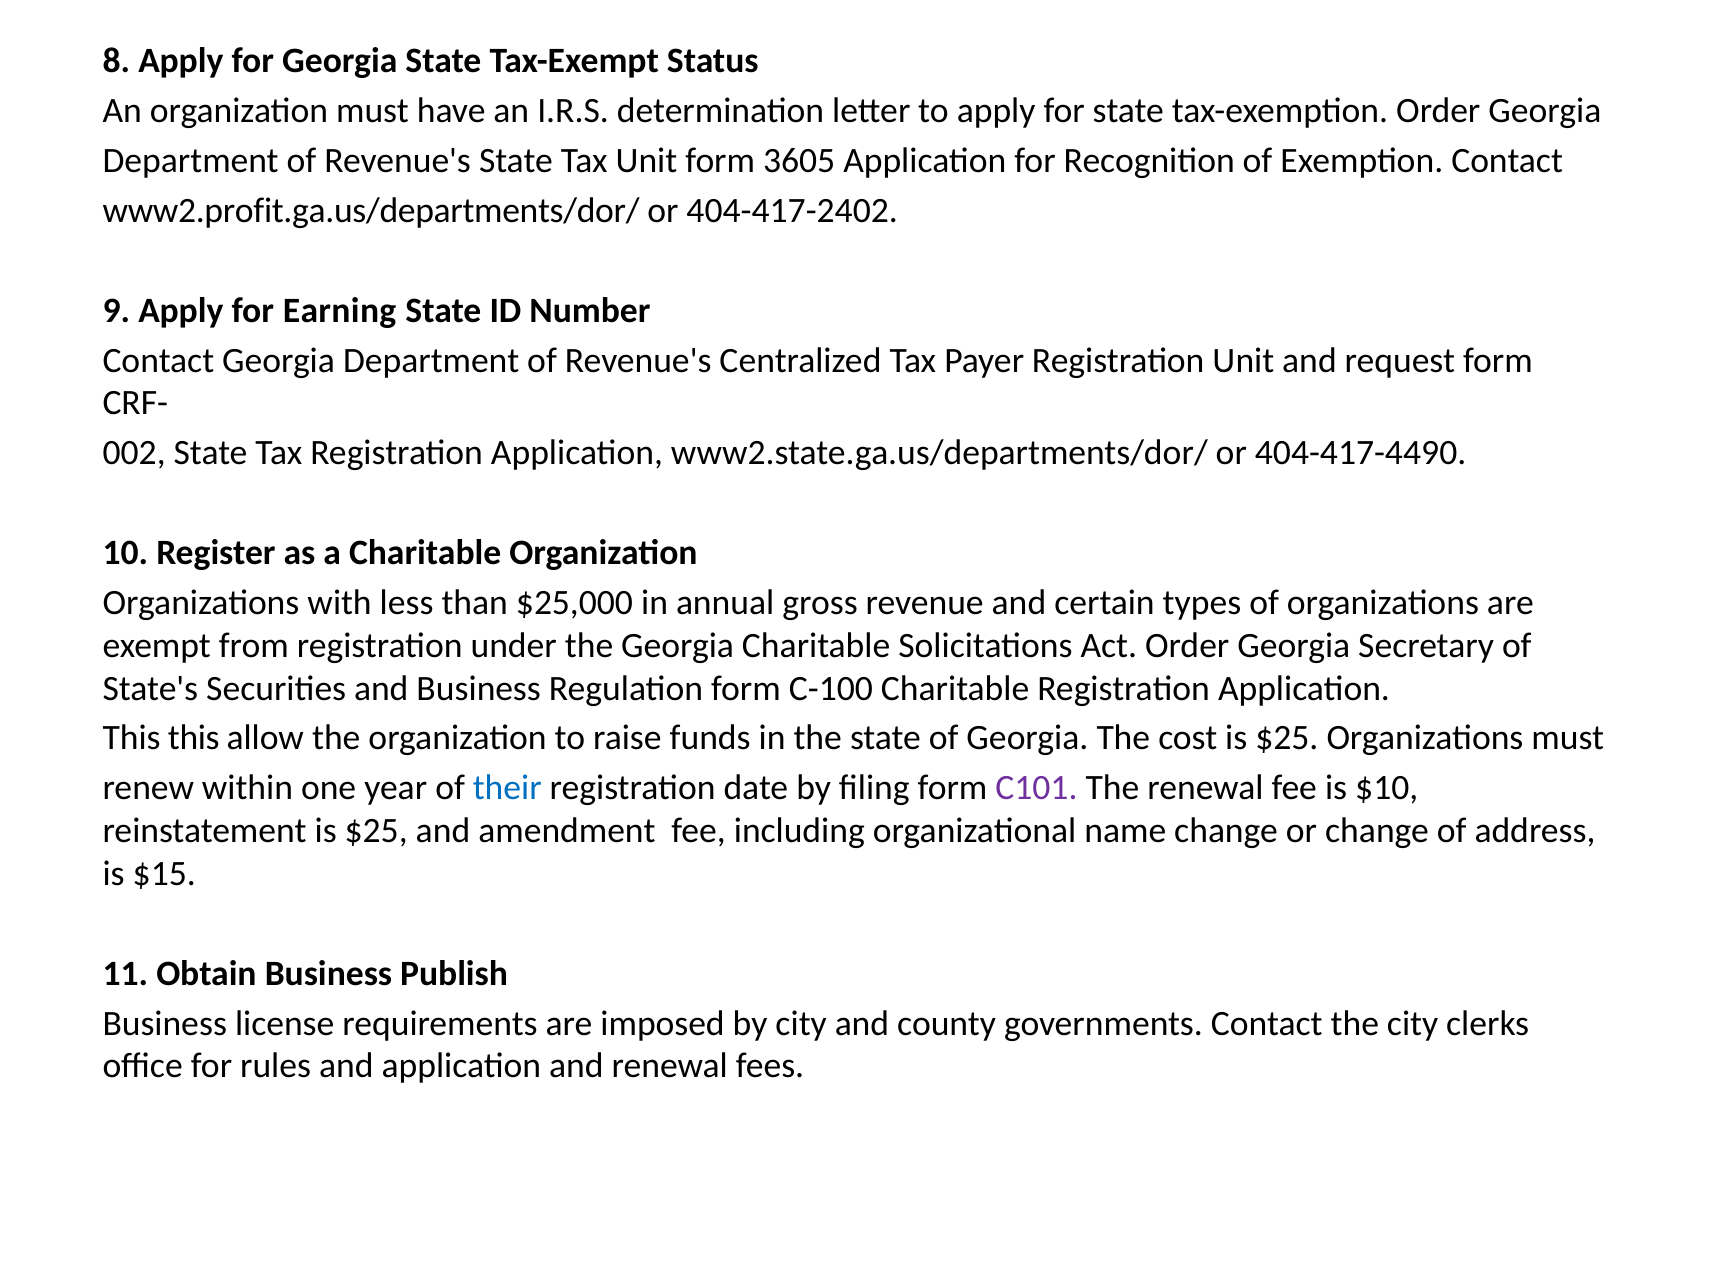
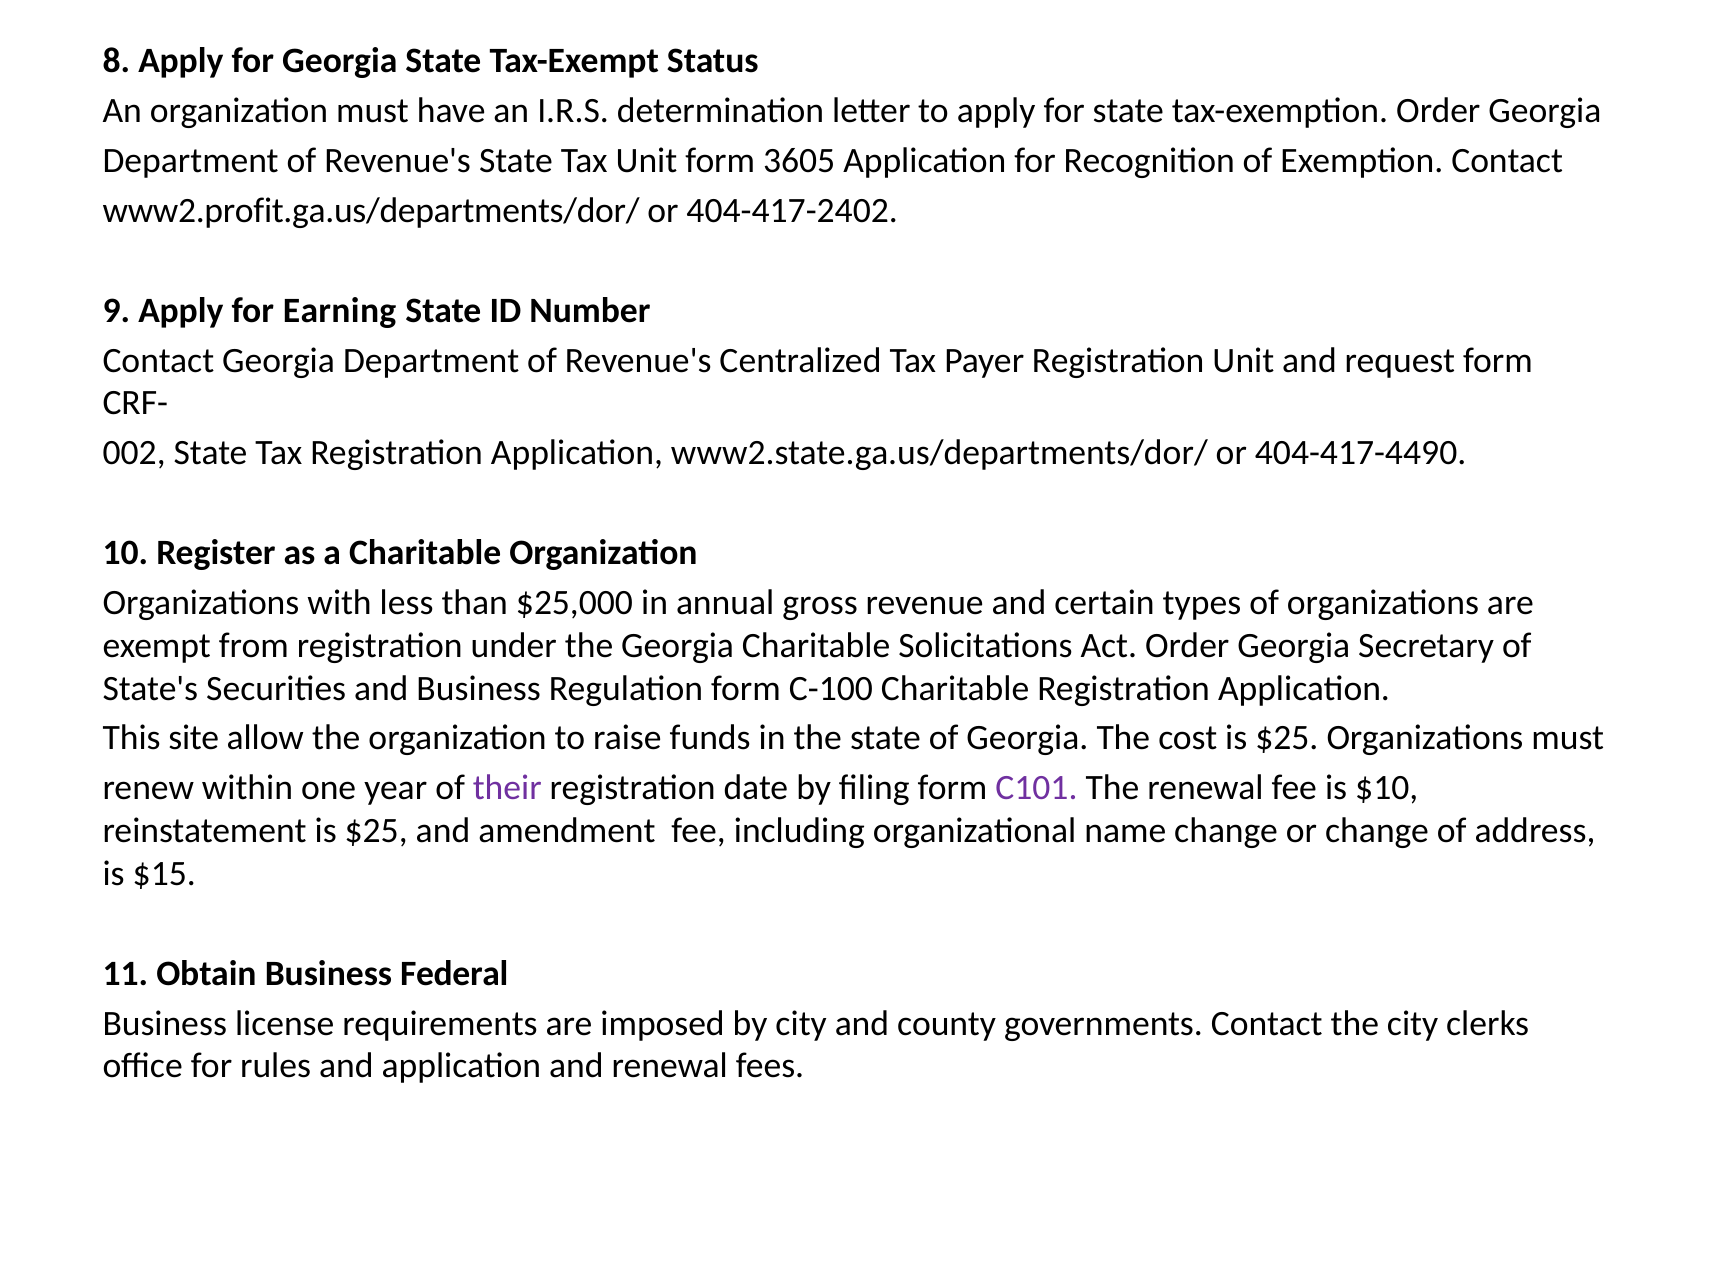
This this: this -> site (194, 738)
their colour: blue -> purple (507, 788)
Publish: Publish -> Federal (454, 974)
